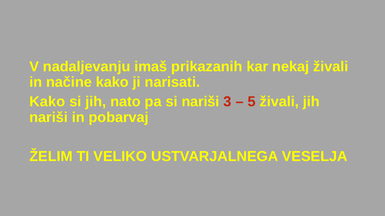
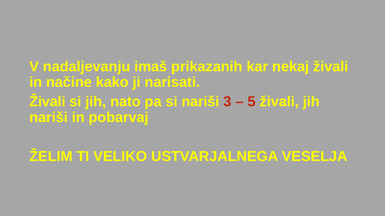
Kako: Kako -> Živali (47, 102)
